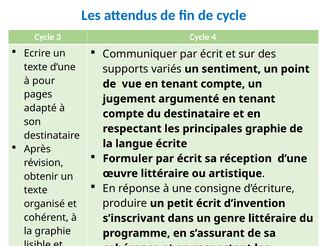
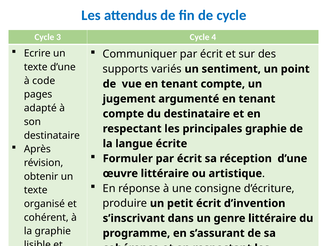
à pour: pour -> code (44, 81)
